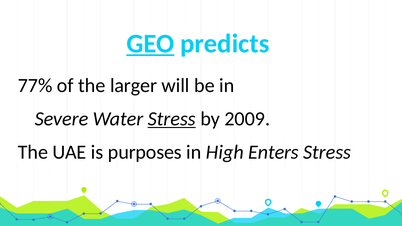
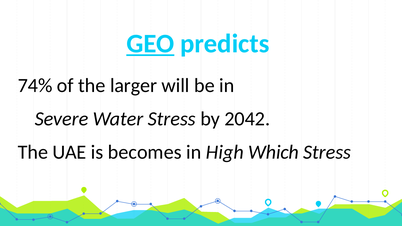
77%: 77% -> 74% (35, 86)
Stress underline: present -> none (172, 119)
2009: 2009 -> 2042 (247, 119)
purposes: purposes -> becomes (145, 152)
Enters: Enters -> Which (274, 152)
